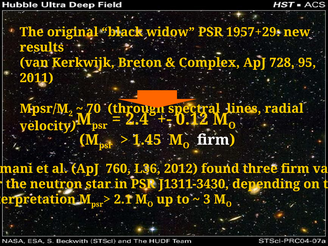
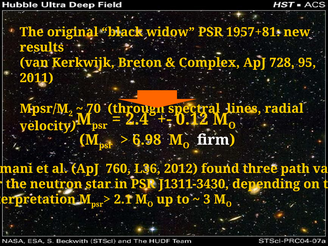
1957+29: 1957+29 -> 1957+81 (253, 32)
1.45: 1.45 -> 6.98 (147, 140)
three firm: firm -> path (295, 169)
